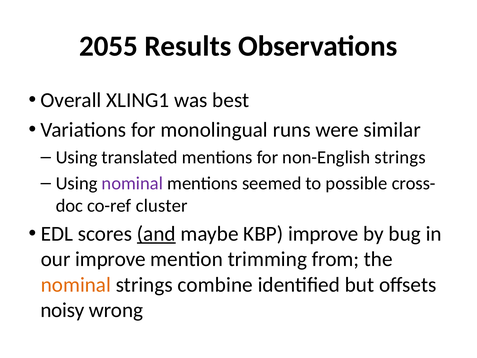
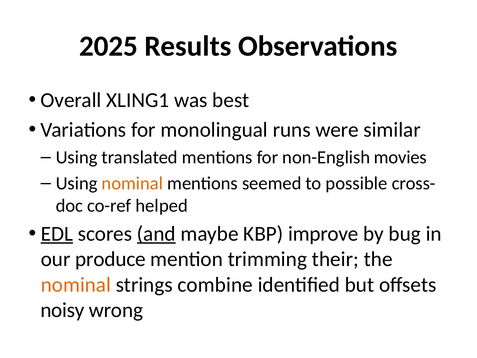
2055: 2055 -> 2025 (109, 46)
non-English strings: strings -> movies (400, 157)
nominal colour: purple -> orange (132, 183)
cluster: cluster -> helped (162, 205)
EDL underline: none -> present (57, 234)
our improve: improve -> produce (110, 259)
from: from -> their (335, 259)
